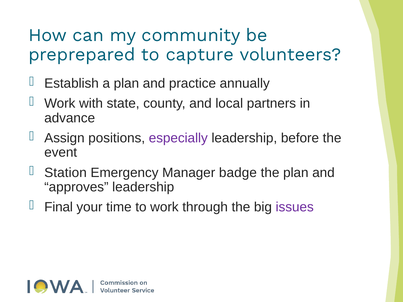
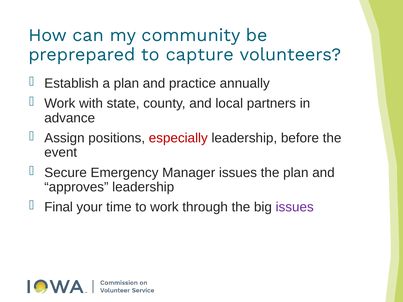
especially colour: purple -> red (178, 138)
Station: Station -> Secure (66, 173)
Manager badge: badge -> issues (238, 173)
